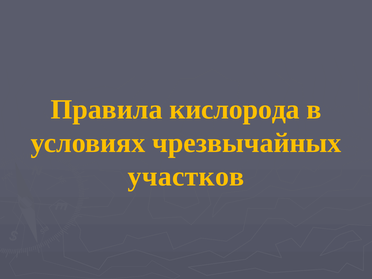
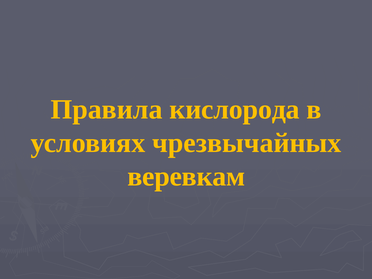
участков: участков -> веревкам (186, 176)
